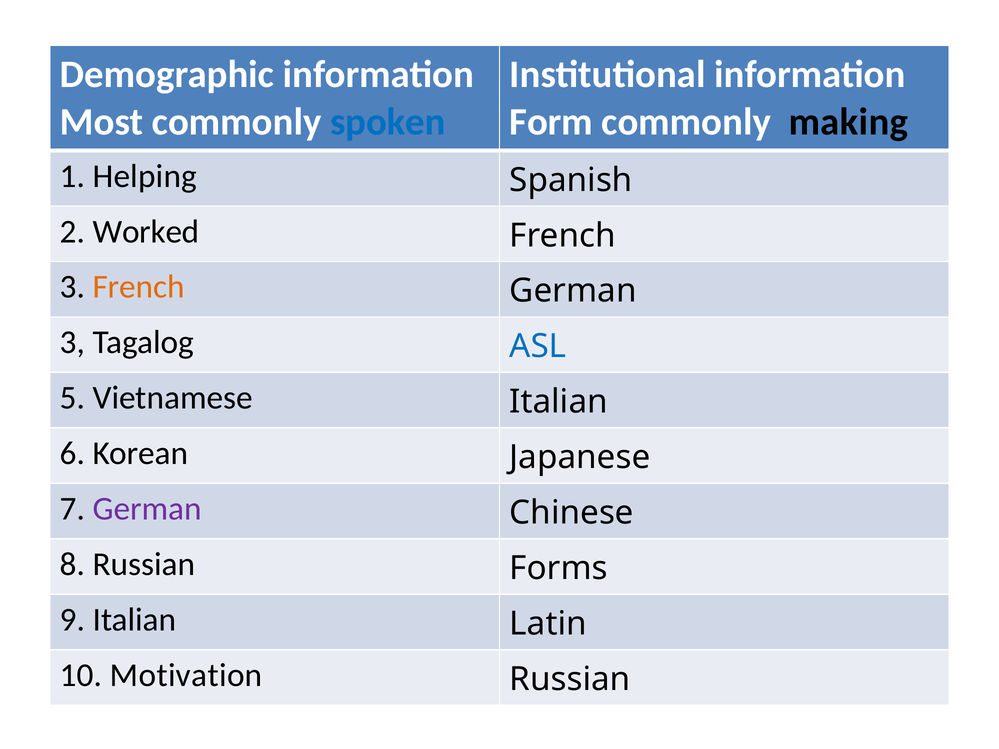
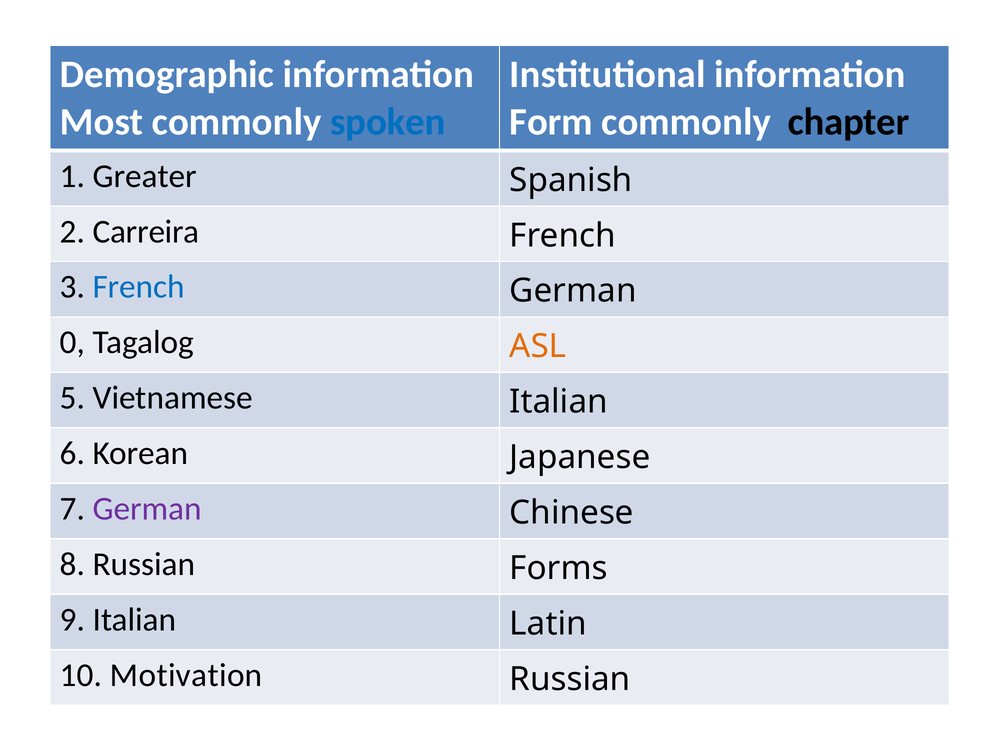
making: making -> chapter (849, 122)
Helping: Helping -> Greater (145, 176)
Worked: Worked -> Carreira (146, 232)
French colour: orange -> blue (139, 287)
3: 3 -> 0 (73, 343)
ASL colour: blue -> orange (538, 347)
